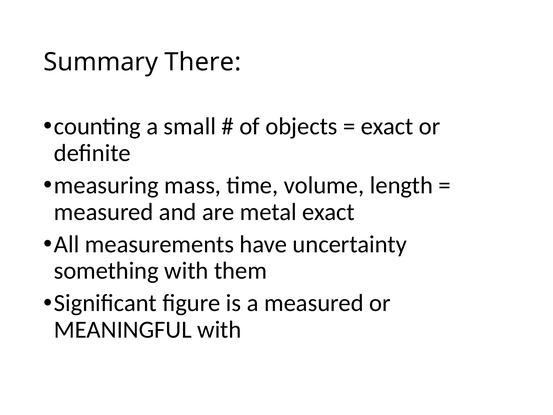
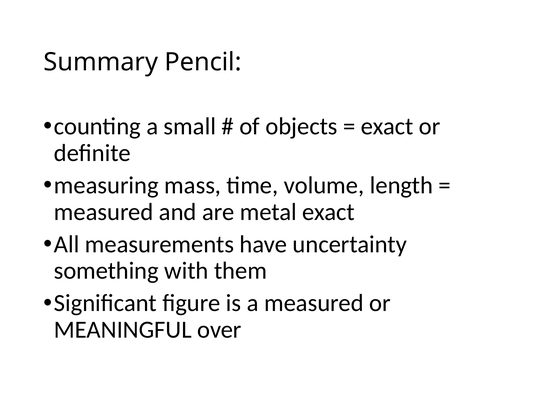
There: There -> Pencil (203, 62)
MEANINGFUL with: with -> over (219, 330)
